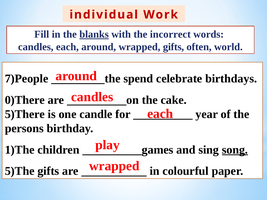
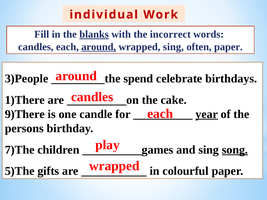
around underline: none -> present (99, 47)
wrapped gifts: gifts -> sing (173, 47)
often world: world -> paper (228, 47)
7)People: 7)People -> 3)People (27, 79)
0)There: 0)There -> 1)There (25, 100)
5)There: 5)There -> 9)There (25, 114)
year underline: none -> present (207, 114)
1)The: 1)The -> 7)The (20, 150)
